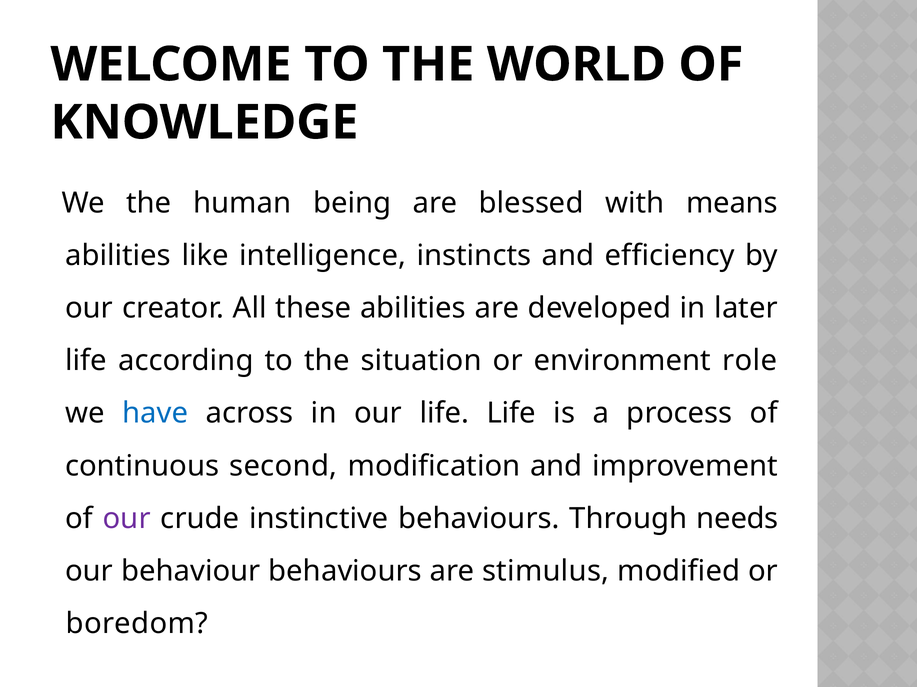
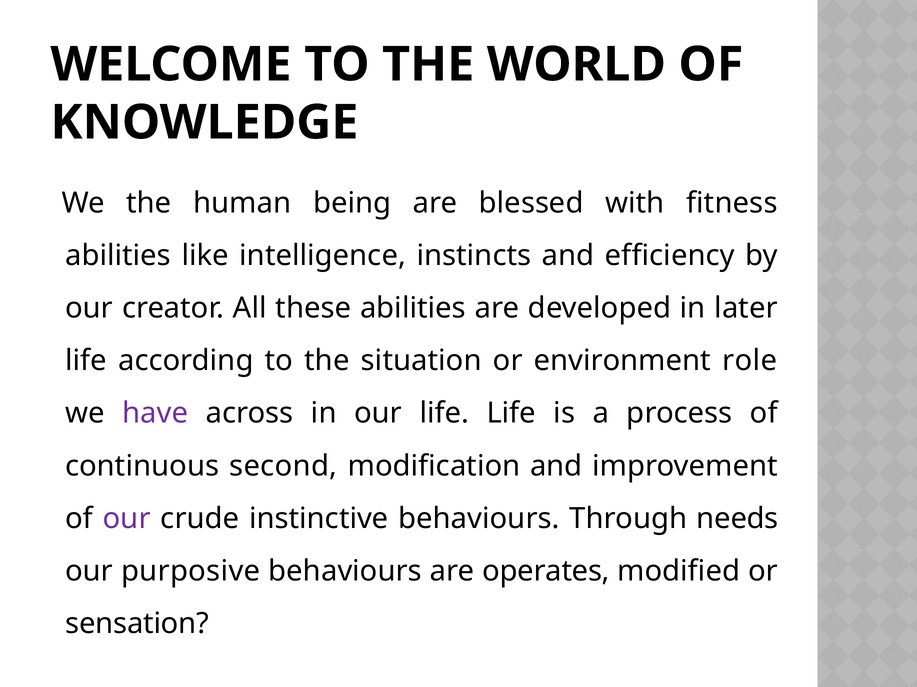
means: means -> fitness (732, 203)
have colour: blue -> purple (155, 414)
behaviour: behaviour -> purposive (191, 572)
stimulus: stimulus -> operates (546, 572)
boredom: boredom -> sensation (137, 624)
